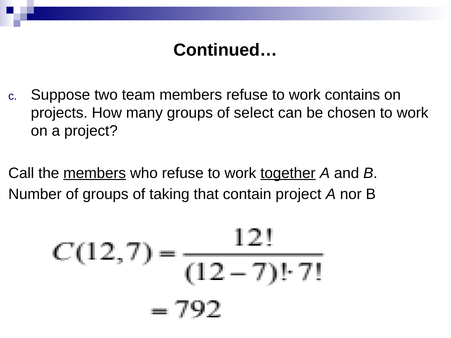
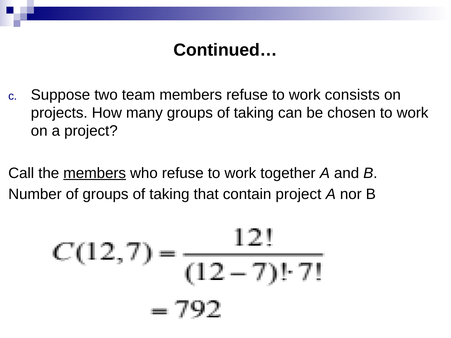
contains: contains -> consists (352, 95)
many groups of select: select -> taking (254, 113)
together underline: present -> none (288, 173)
